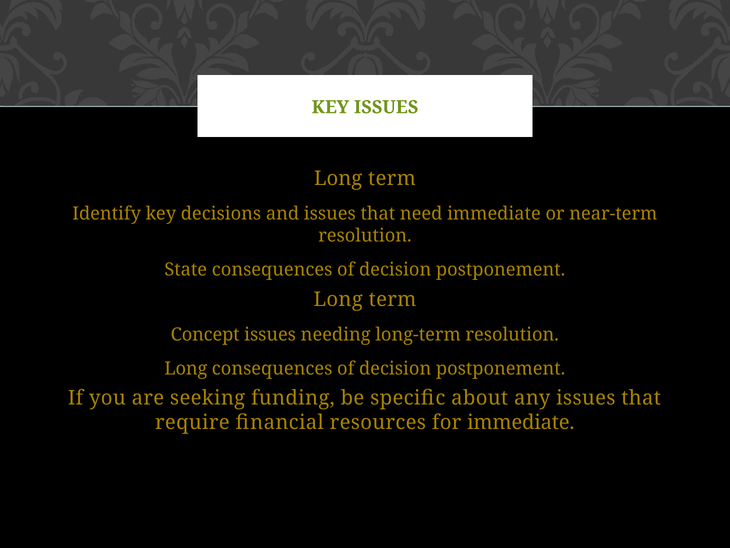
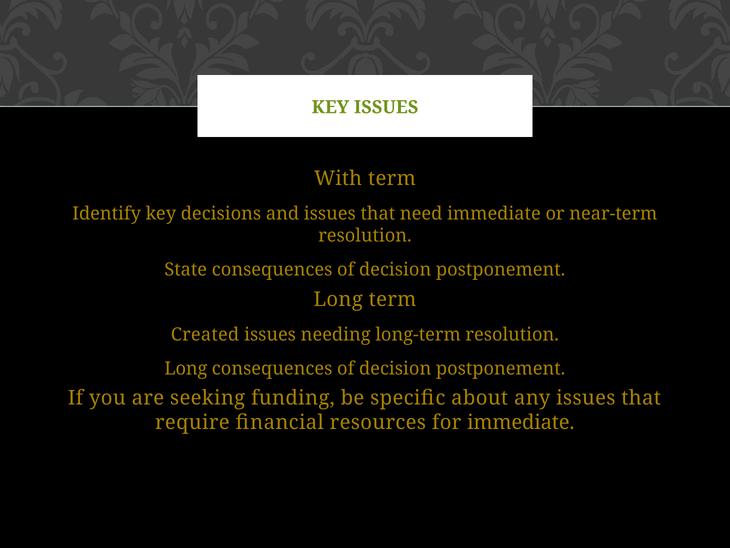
Long: Long -> With (338, 179)
Concept: Concept -> Created (205, 334)
